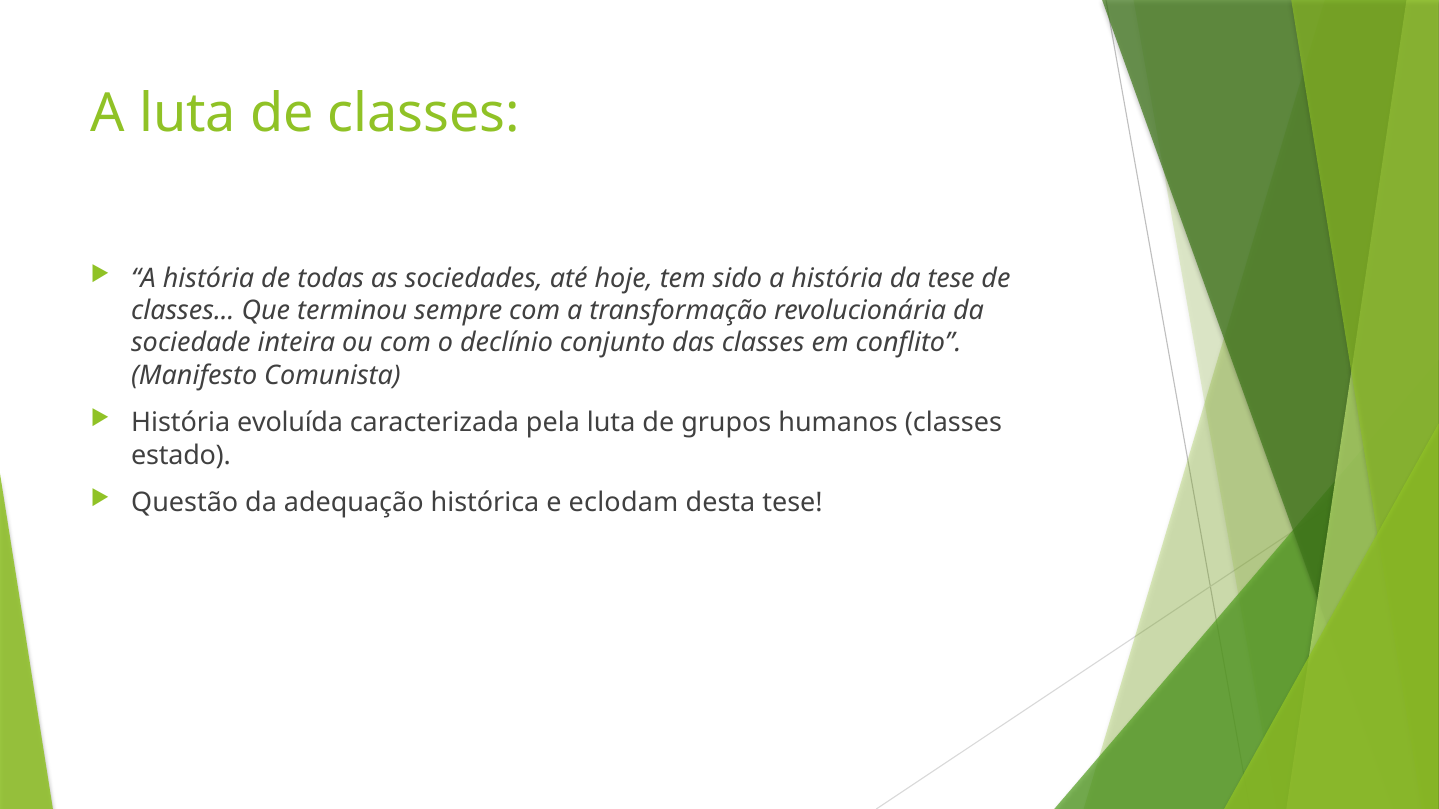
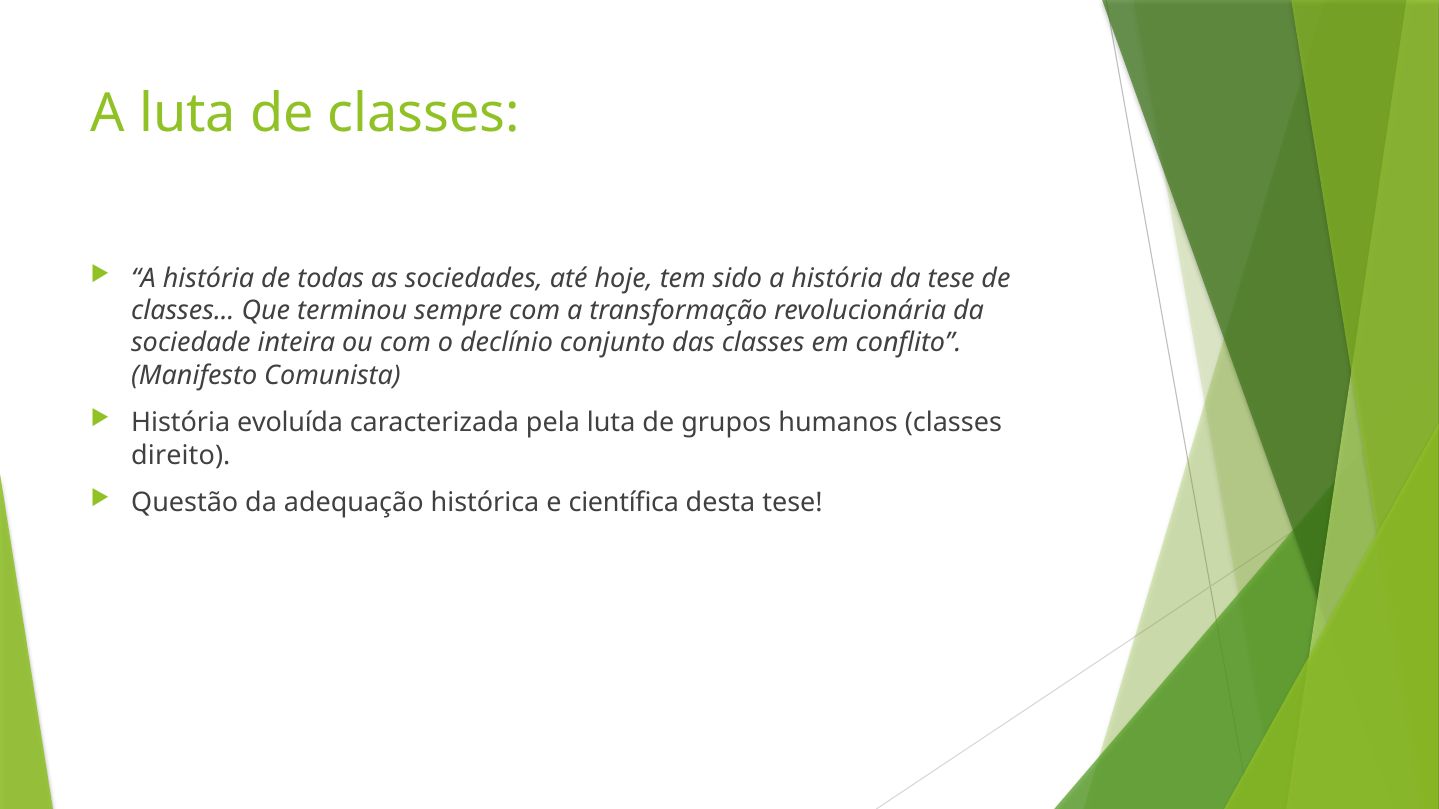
estado: estado -> direito (181, 455)
eclodam: eclodam -> científica (624, 503)
